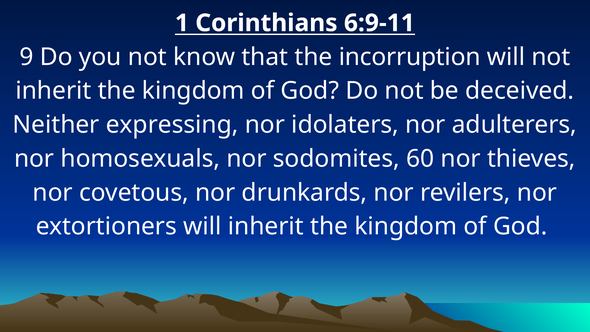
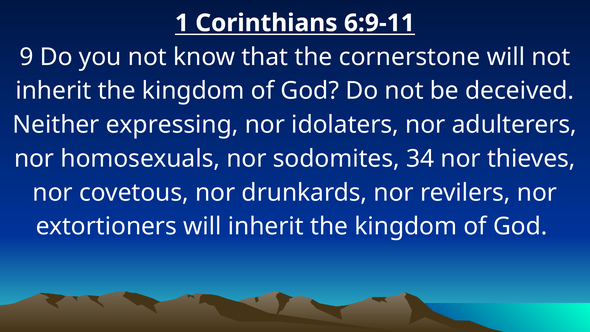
incorruption: incorruption -> cornerstone (410, 57)
60: 60 -> 34 (420, 159)
